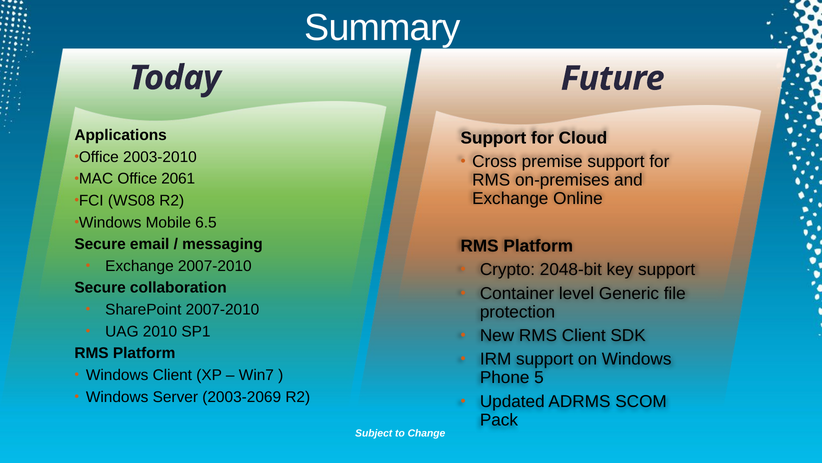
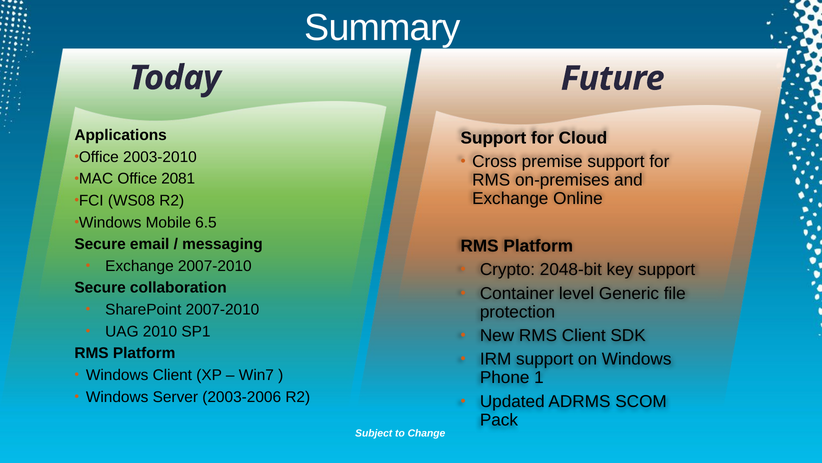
2061: 2061 -> 2081 (178, 179)
5: 5 -> 1 (539, 377)
2003-2069: 2003-2069 -> 2003-2006 (242, 397)
